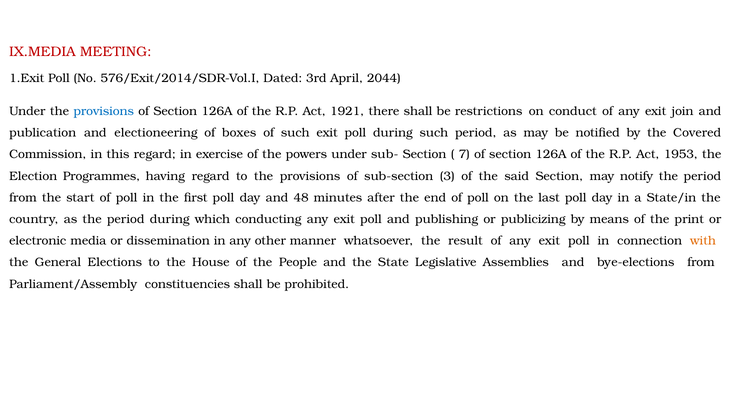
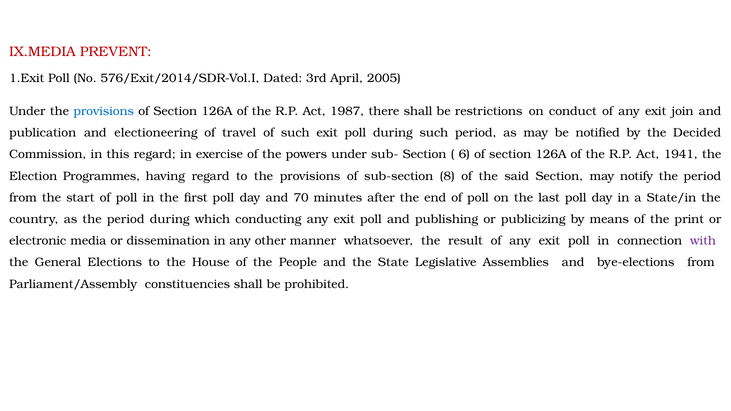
MEETING: MEETING -> PREVENT (116, 52)
2044: 2044 -> 2005 (384, 78)
1921: 1921 -> 1987 (347, 111)
boxes: boxes -> travel (239, 133)
Covered: Covered -> Decided (697, 133)
7: 7 -> 6 (464, 155)
1953: 1953 -> 1941 (681, 155)
3: 3 -> 8 (447, 176)
48: 48 -> 70 (301, 198)
with colour: orange -> purple (703, 241)
